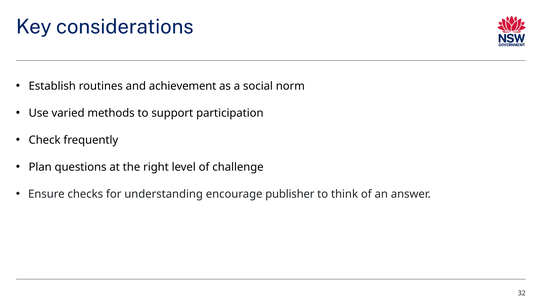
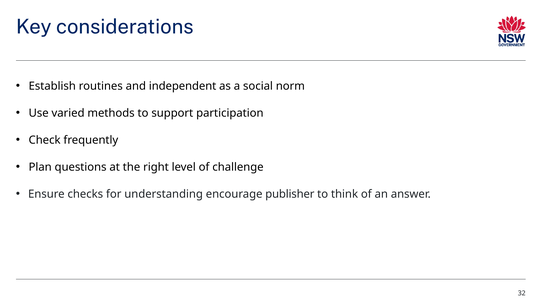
achievement: achievement -> independent (183, 86)
